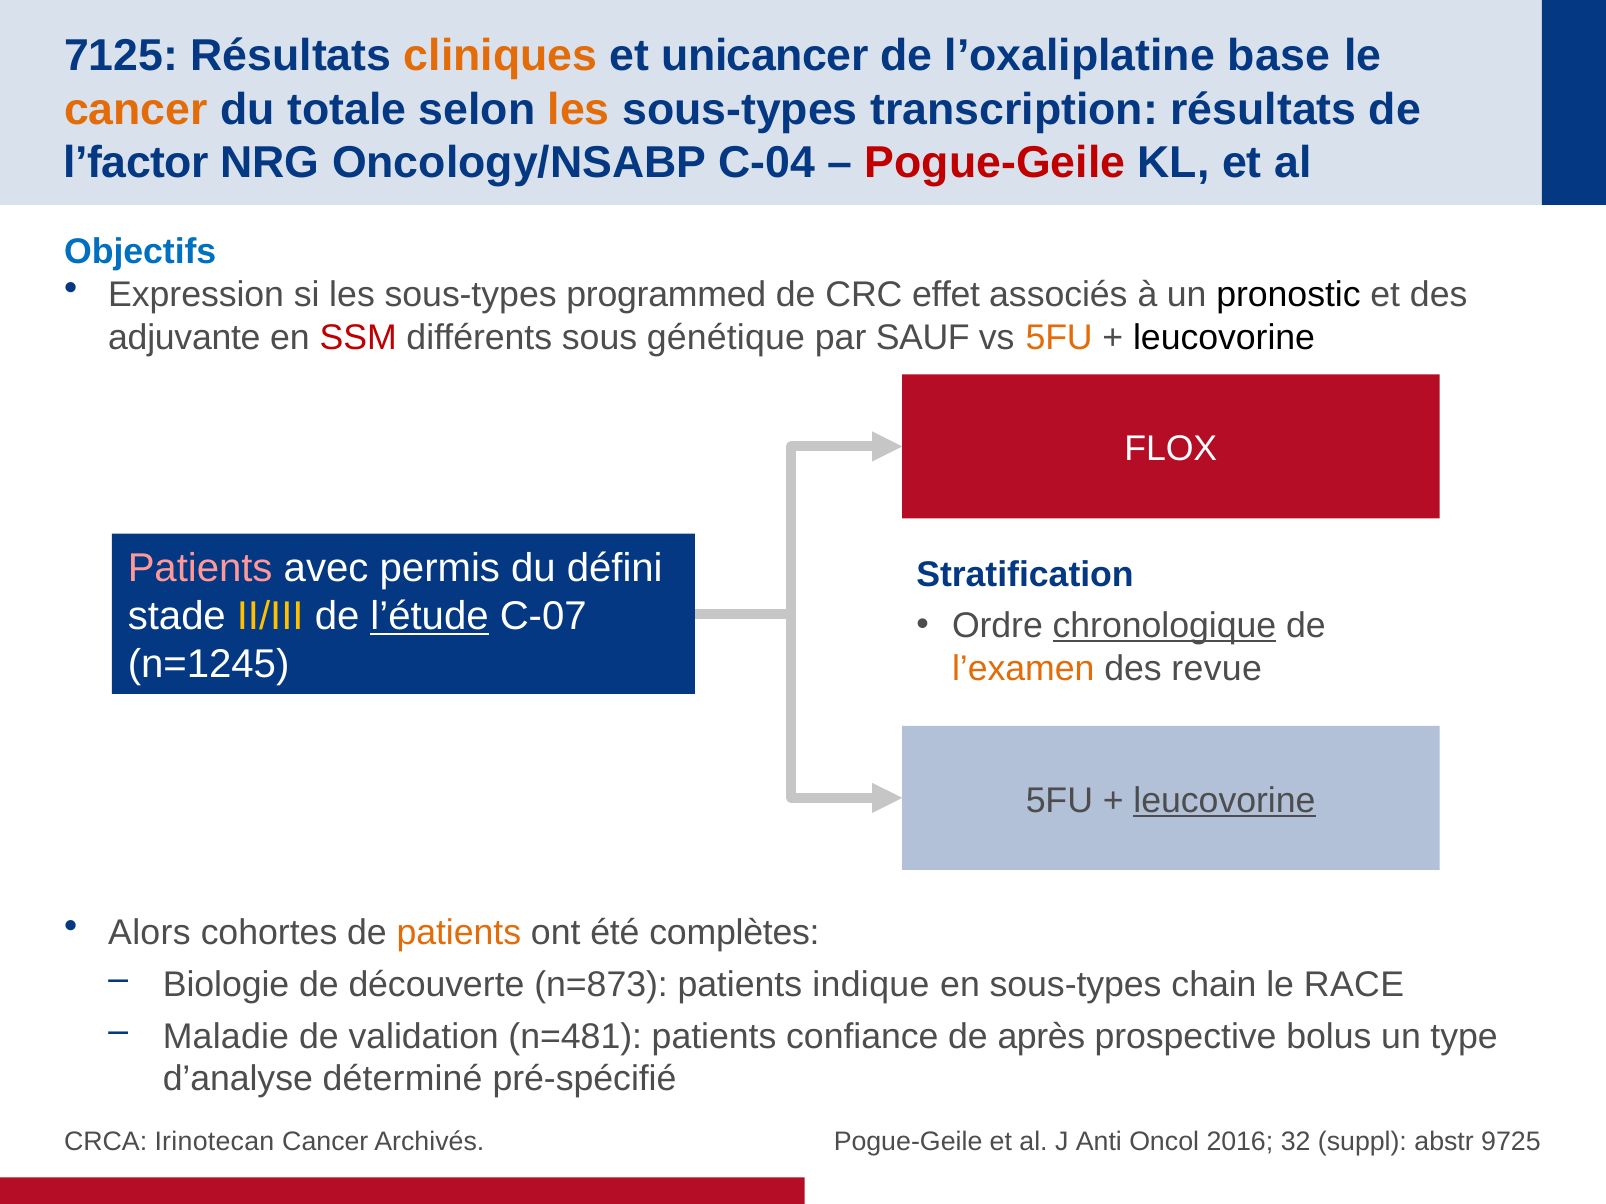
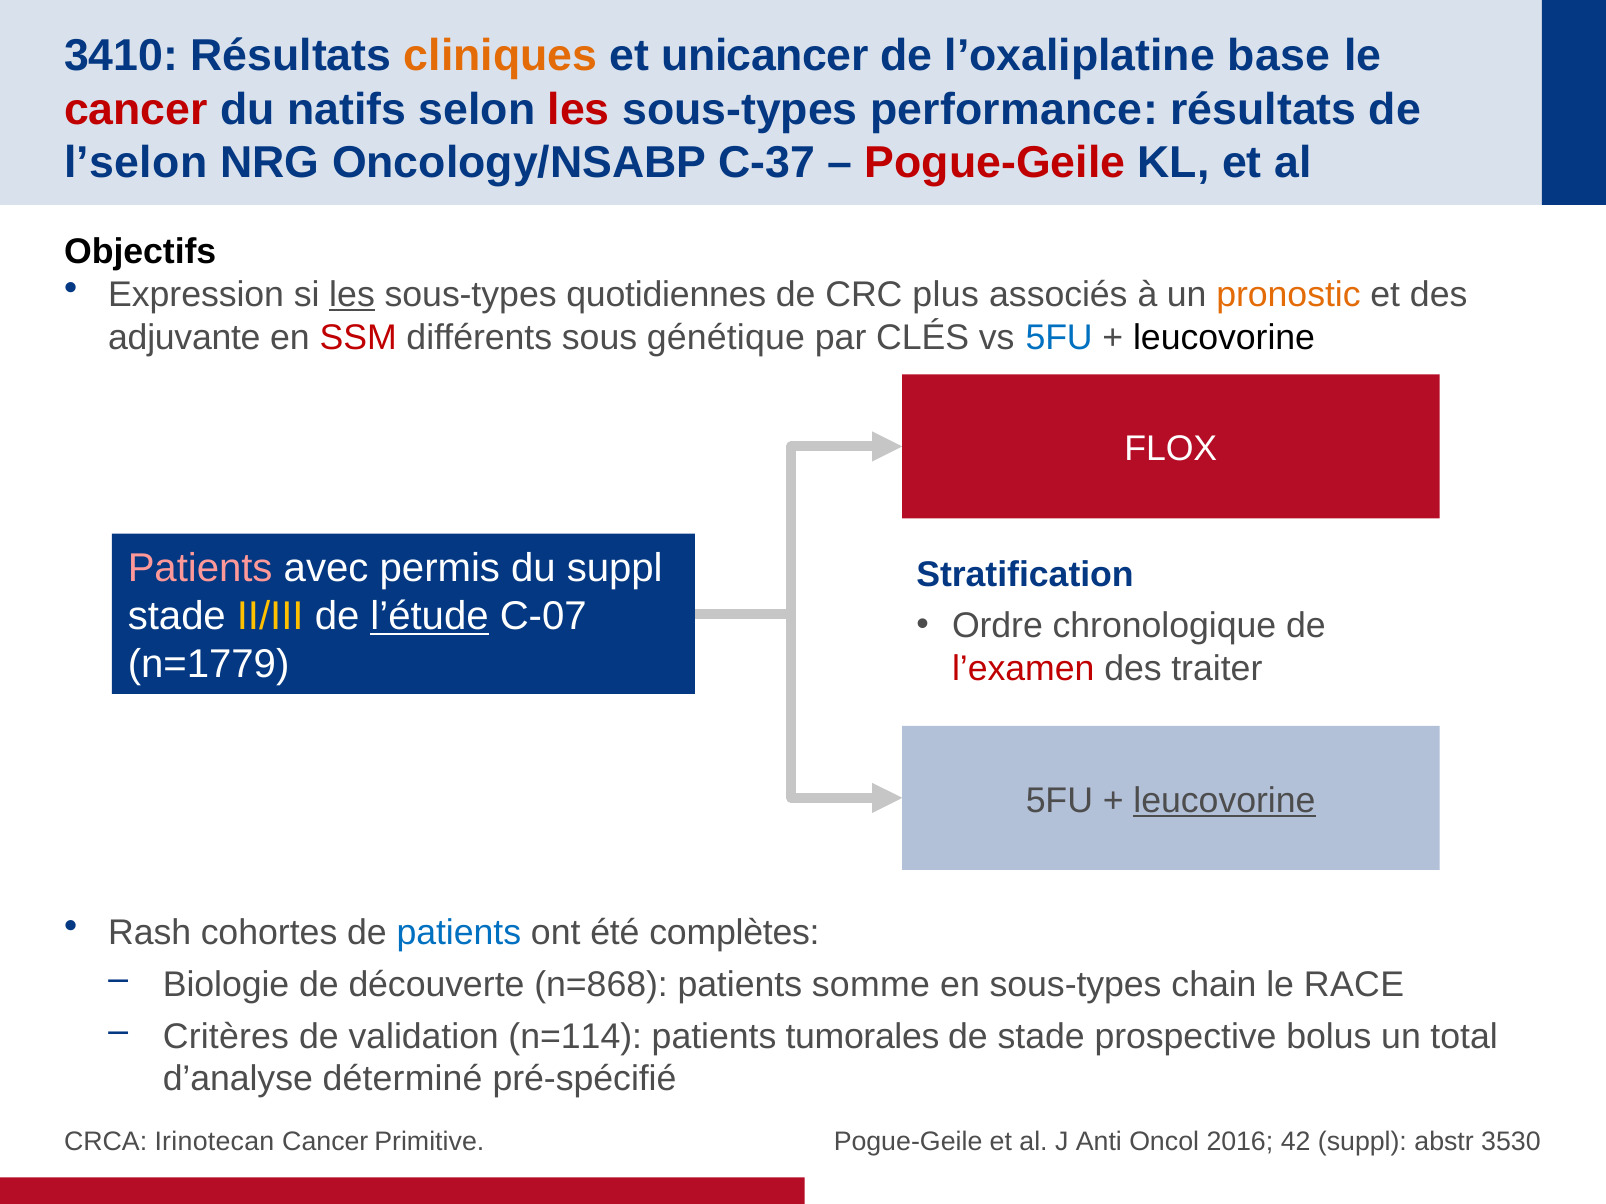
7125: 7125 -> 3410 (121, 56)
cancer colour: orange -> red (136, 110)
totale: totale -> natifs (347, 110)
les colour: orange -> red (579, 110)
transcription: transcription -> performance (1014, 110)
l’factor: l’factor -> l’selon (136, 163)
C-04: C-04 -> C-37 (767, 163)
Objectifs colour: blue -> black (140, 252)
les underline: none -> present (352, 295)
programmed: programmed -> quotidiennes (666, 295)
effet: effet -> plus (946, 295)
pronostic colour: black -> orange (1288, 295)
SAUF: SAUF -> CLÉS (923, 338)
5FU colour: orange -> blue (1059, 338)
du défini: défini -> suppl (615, 569)
chronologique underline: present -> none (1164, 626)
n=1245: n=1245 -> n=1779 (209, 665)
l’examen colour: orange -> red (1023, 669)
revue: revue -> traiter (1217, 669)
Alors: Alors -> Rash (150, 933)
patients colour: orange -> blue (459, 933)
n=873: n=873 -> n=868 (601, 985)
indique: indique -> somme (871, 985)
Maladie: Maladie -> Critères (226, 1037)
n=481: n=481 -> n=114 (575, 1037)
confiance: confiance -> tumorales (863, 1037)
de après: après -> stade (1041, 1037)
type: type -> total (1464, 1037)
Archivés: Archivés -> Primitive (429, 1142)
32: 32 -> 42 (1296, 1142)
9725: 9725 -> 3530 (1511, 1142)
